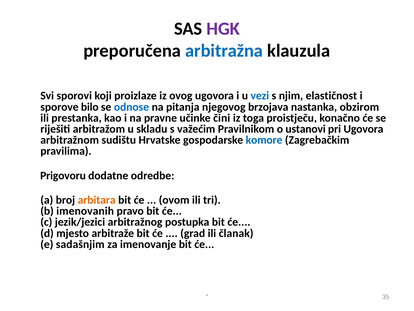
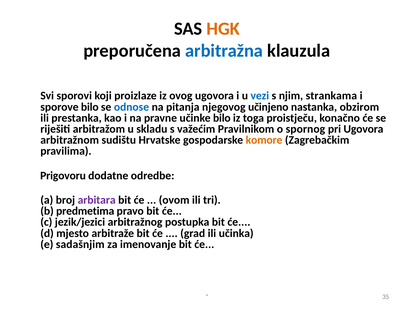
HGK colour: purple -> orange (223, 29)
elastičnost: elastičnost -> strankama (331, 96)
brzojava: brzojava -> učinjeno (268, 107)
učinke čini: čini -> bilo (222, 118)
ustanovi: ustanovi -> spornog (305, 129)
komore colour: blue -> orange (264, 140)
arbitara colour: orange -> purple (97, 200)
imenovanih: imenovanih -> predmetima (85, 211)
članak: članak -> učinka (236, 233)
